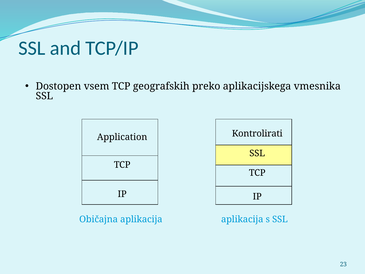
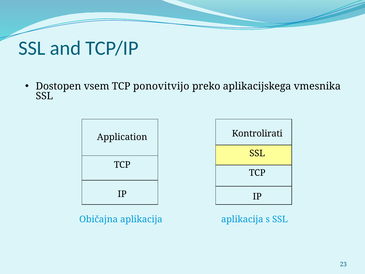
geografskih: geografskih -> ponovitvijo (161, 86)
